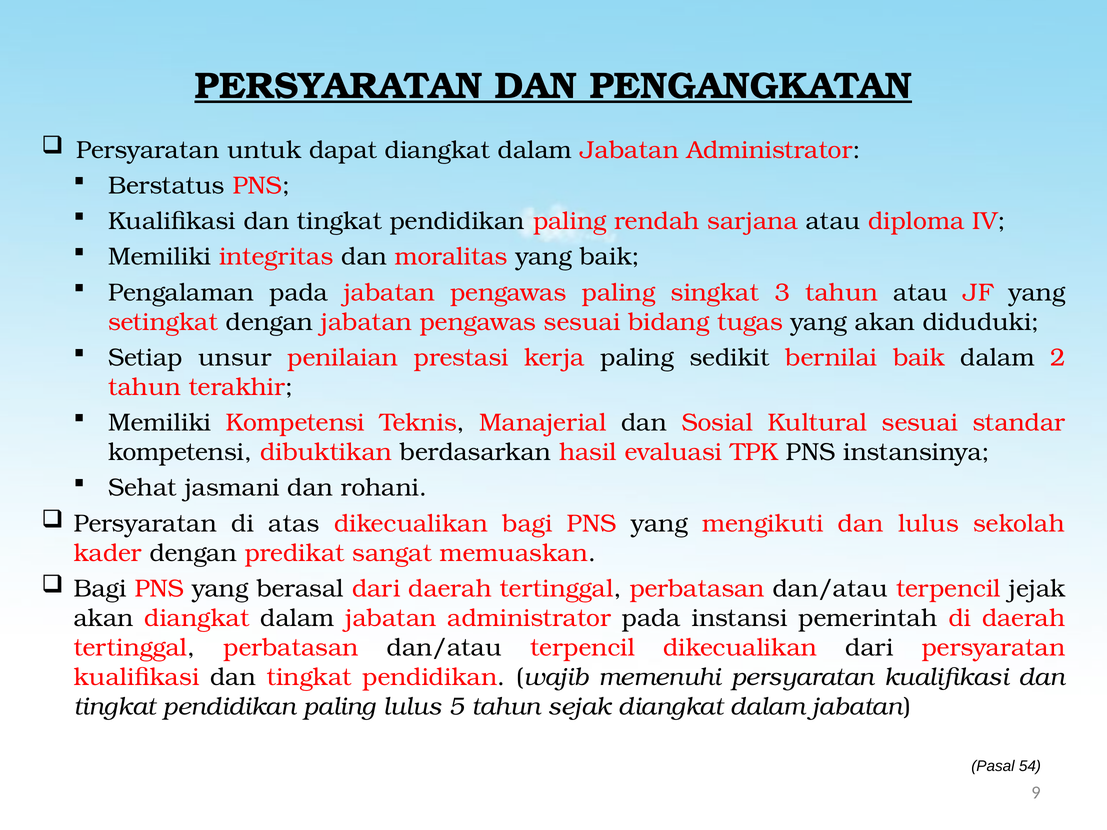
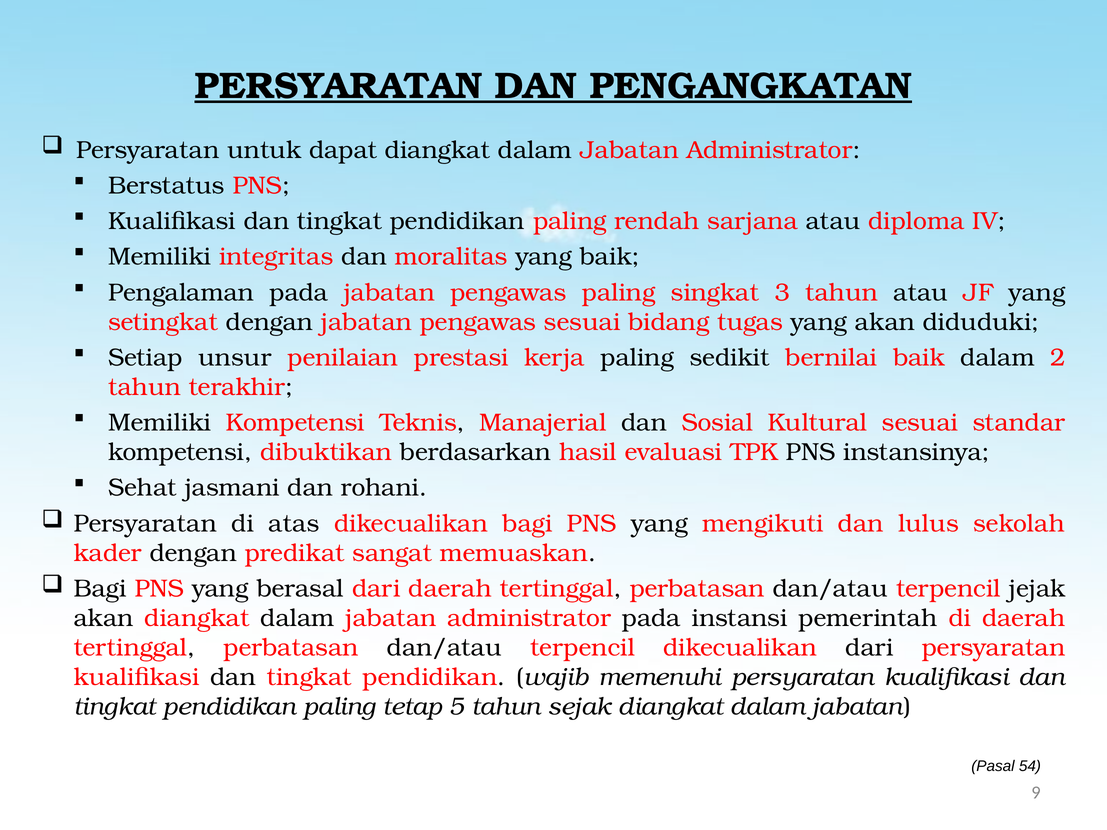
paling lulus: lulus -> tetap (413, 707)
